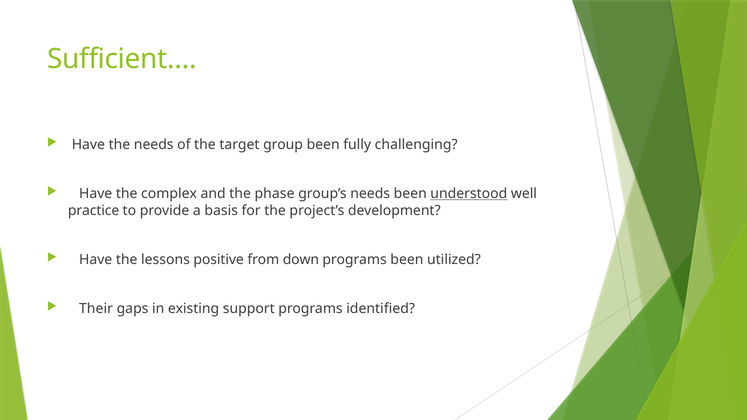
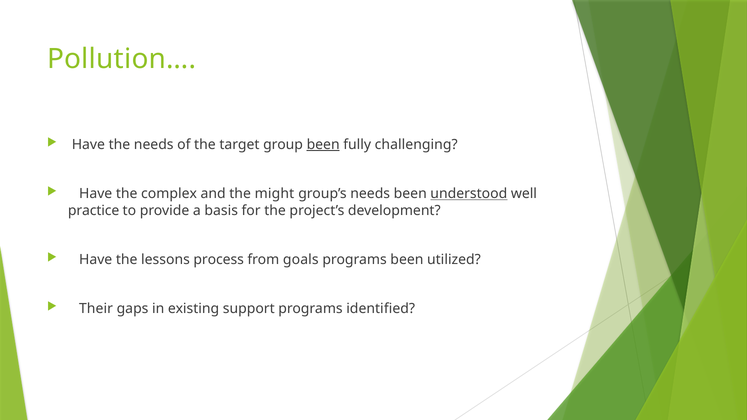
Sufficient…: Sufficient… -> Pollution… (122, 59)
been underline: none -> present (323, 145)
phase: phase -> might (274, 194)
positive: positive -> process (219, 260)
down: down -> goals (301, 260)
